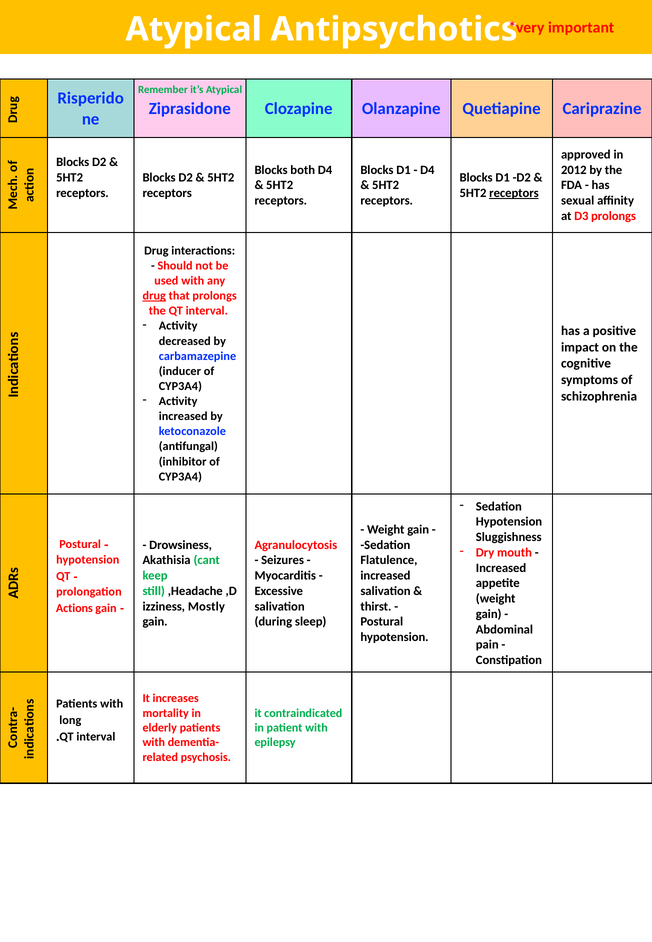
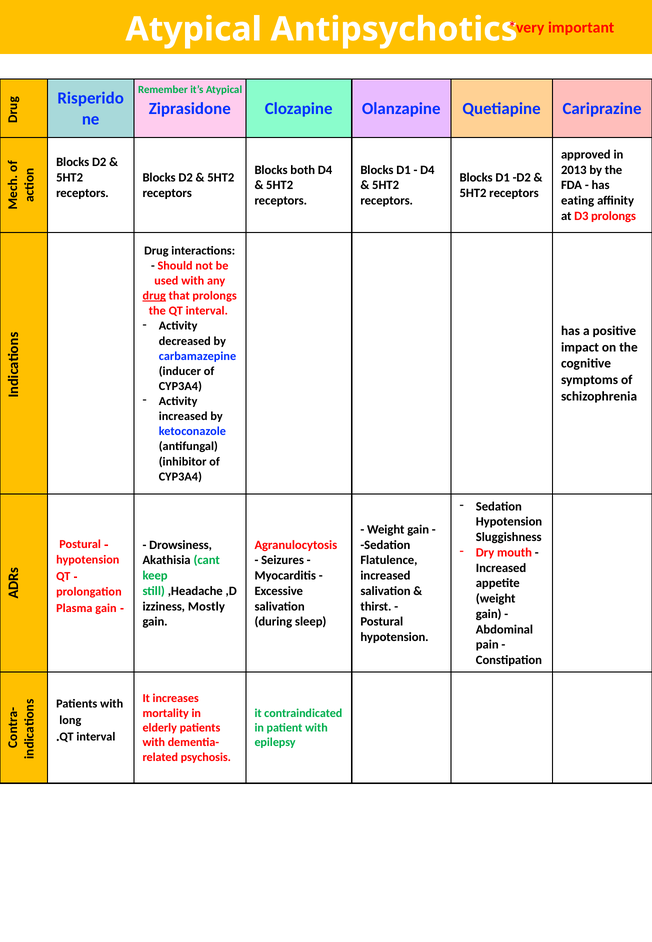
2012: 2012 -> 2013 (574, 170)
receptors underline: present -> none (514, 193)
sexual: sexual -> eating (578, 201)
Actions: Actions -> Plasma (74, 608)
